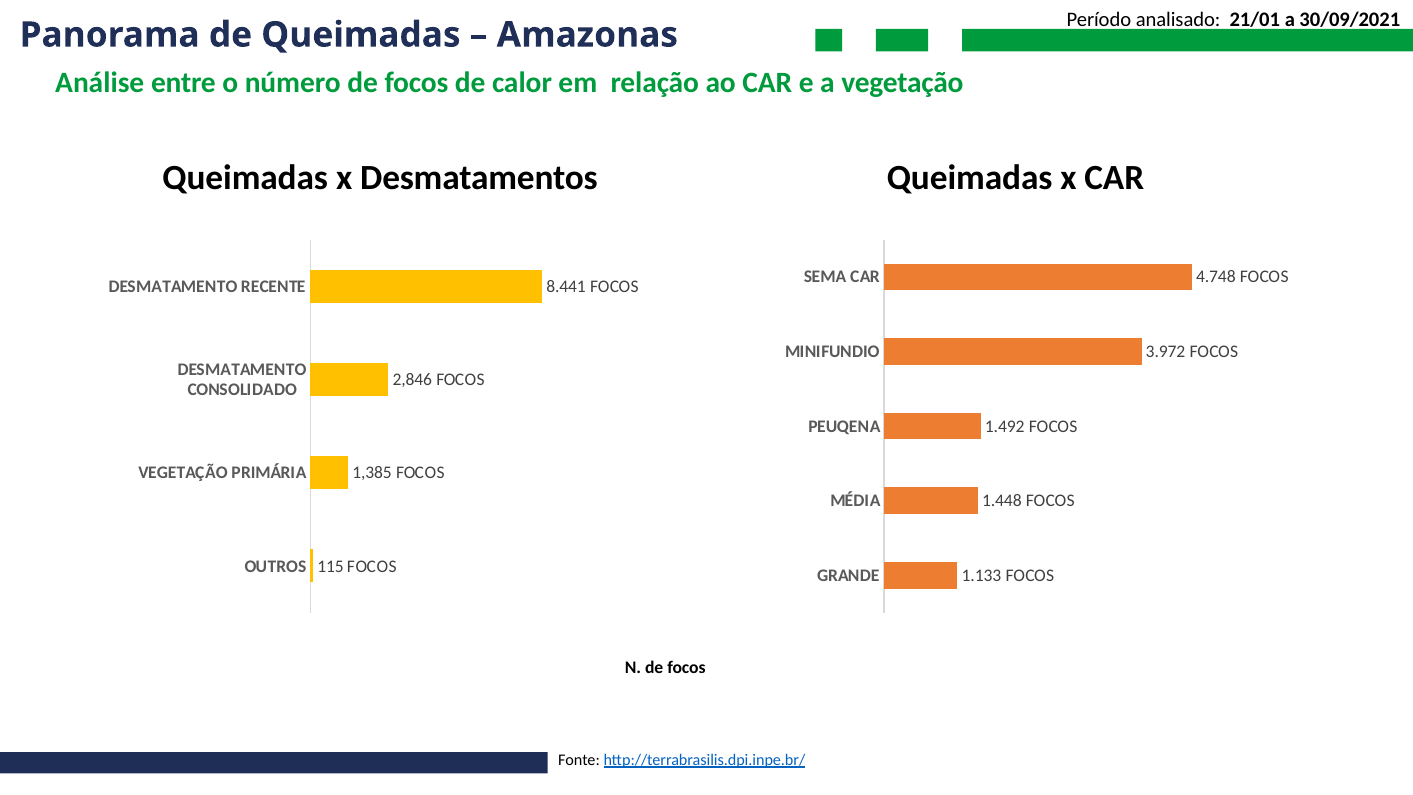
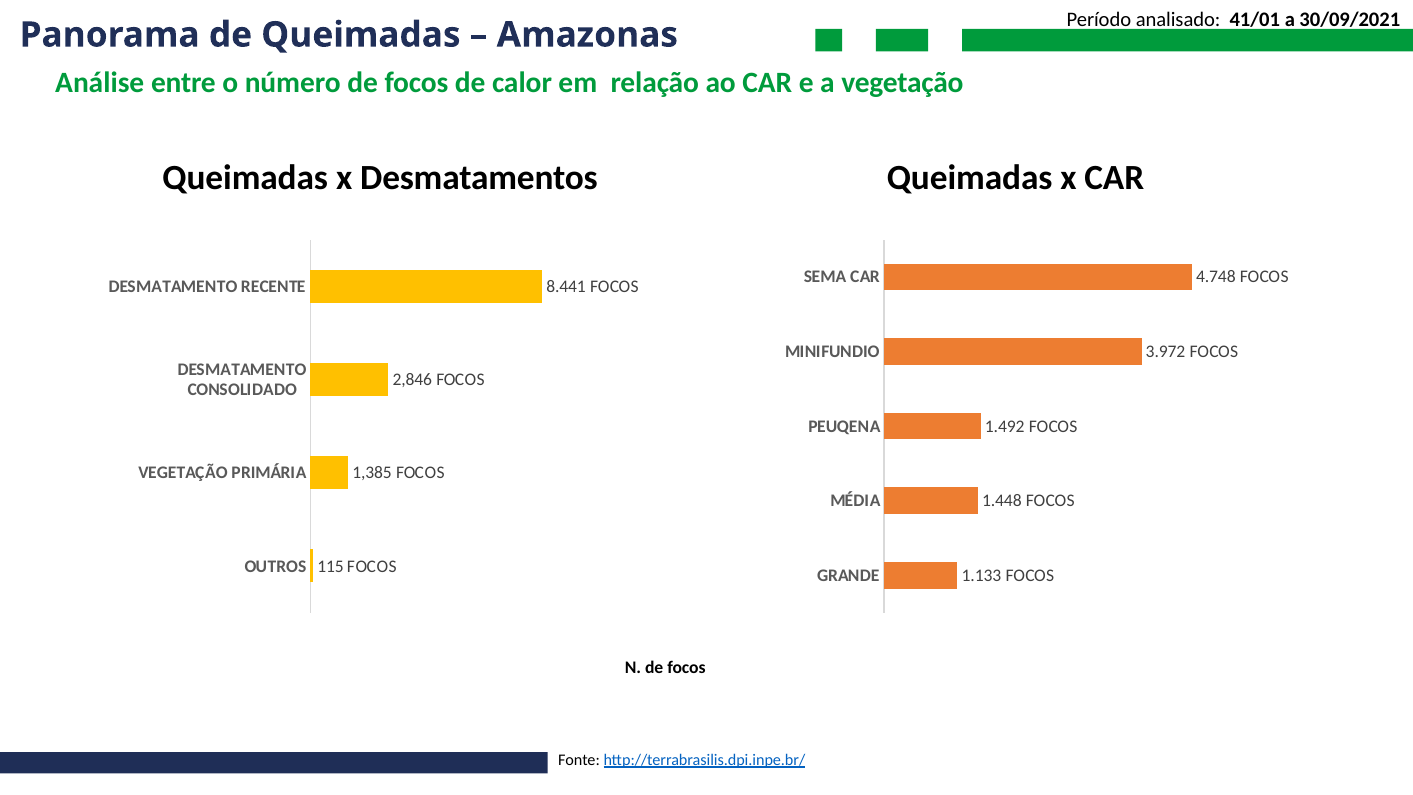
21/01: 21/01 -> 41/01 (1255, 19)
